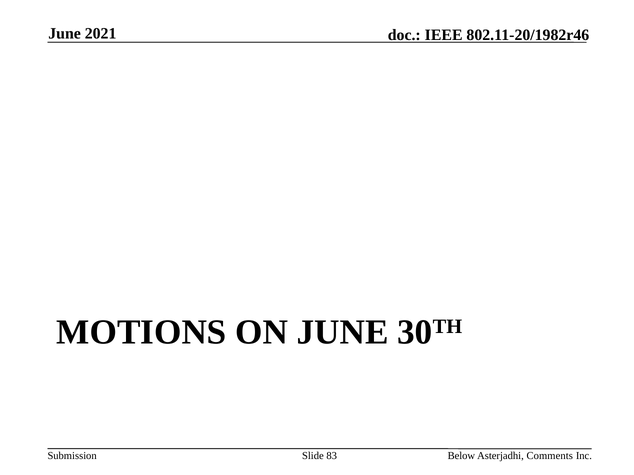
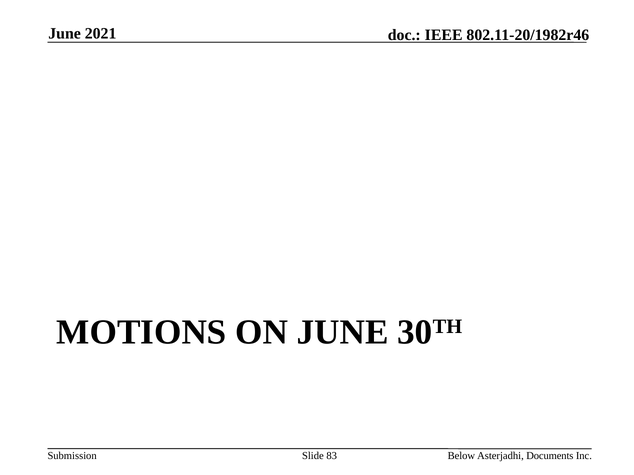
Comments: Comments -> Documents (550, 456)
